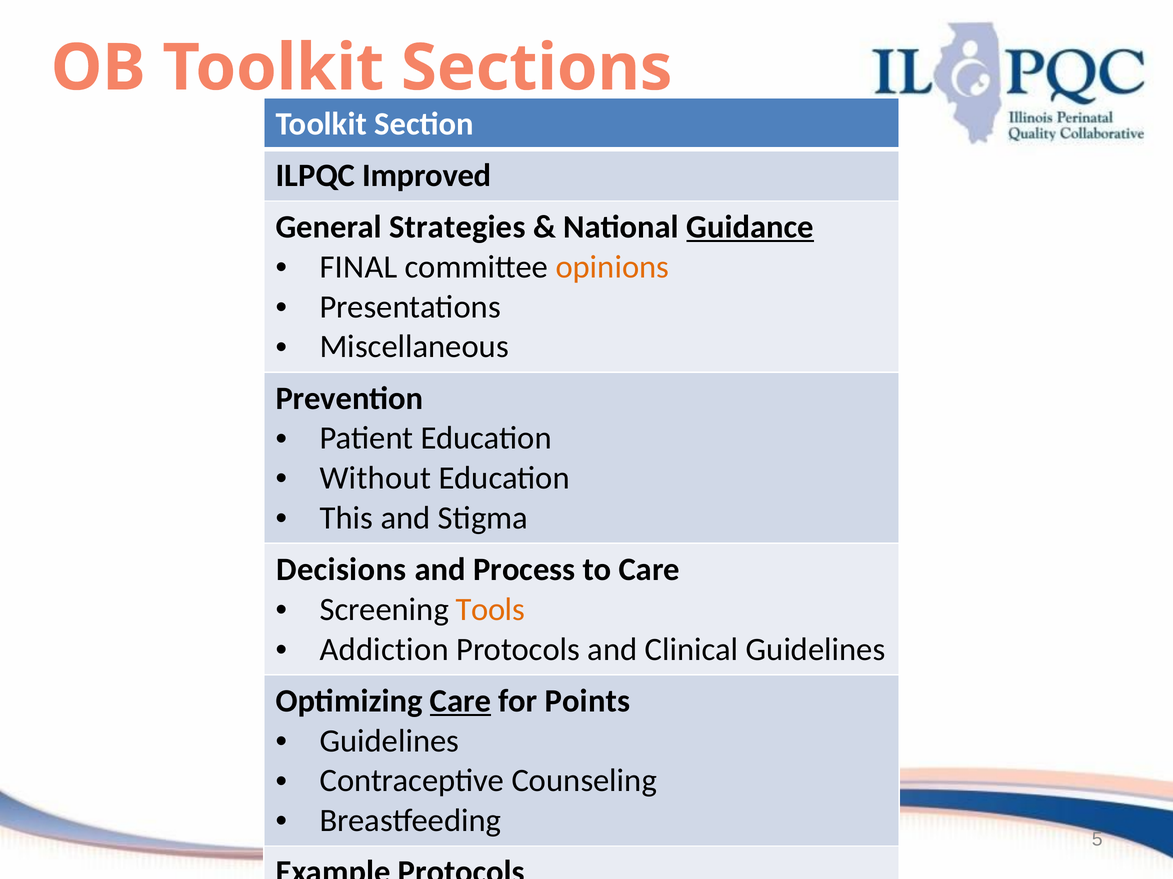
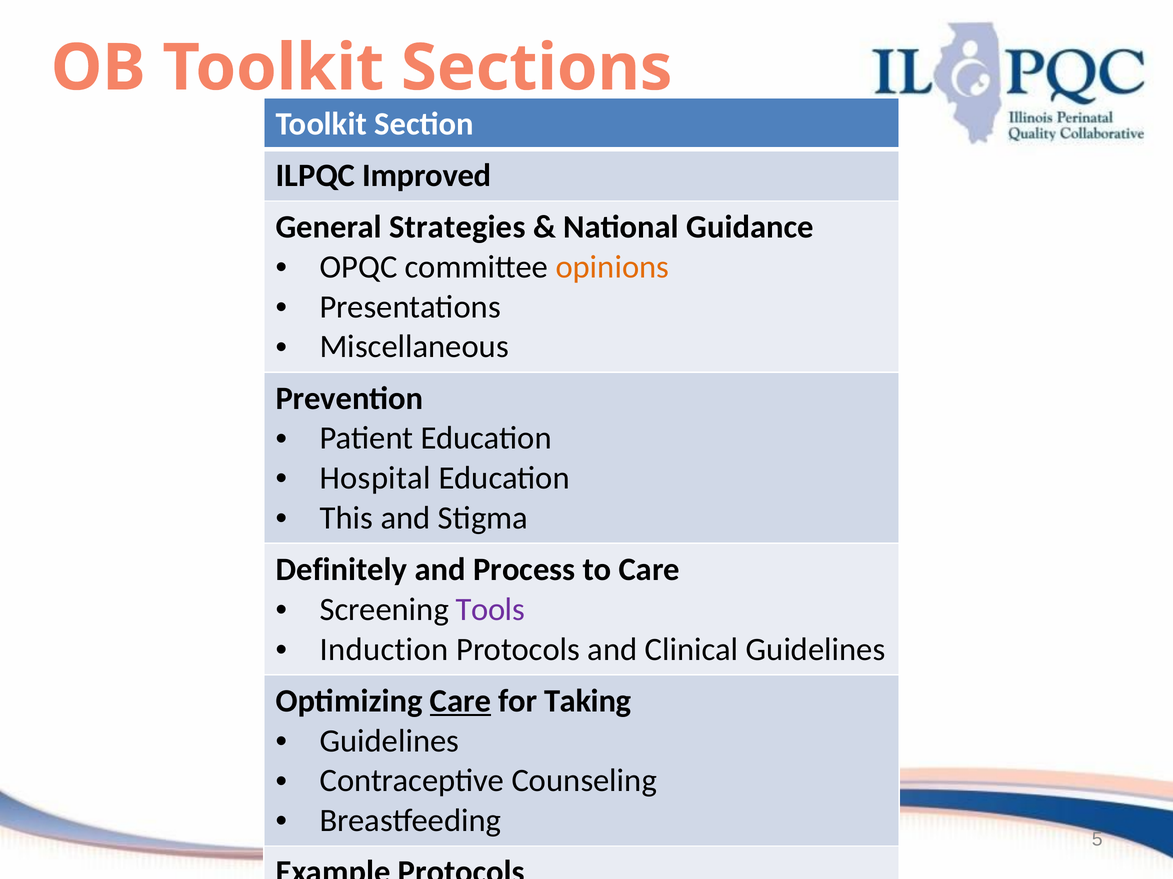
Guidance underline: present -> none (750, 227)
FINAL: FINAL -> OPQC (359, 267)
Without: Without -> Hospital (375, 478)
Decisions: Decisions -> Definitely (341, 570)
Tools colour: orange -> purple (490, 610)
Addiction: Addiction -> Induction (384, 650)
Points: Points -> Taking (588, 702)
